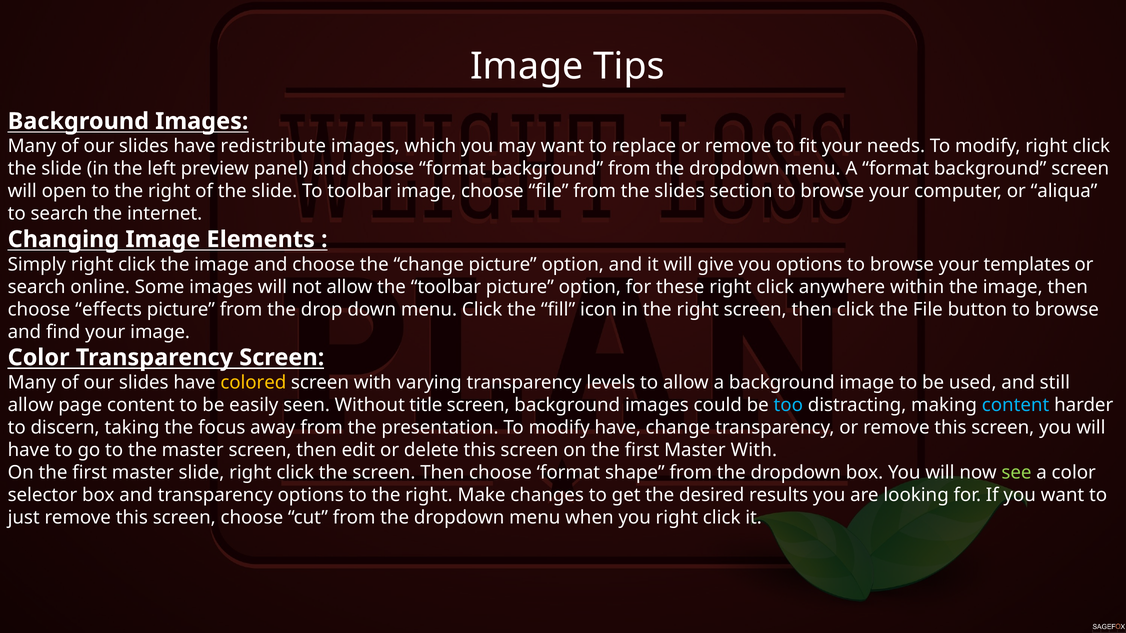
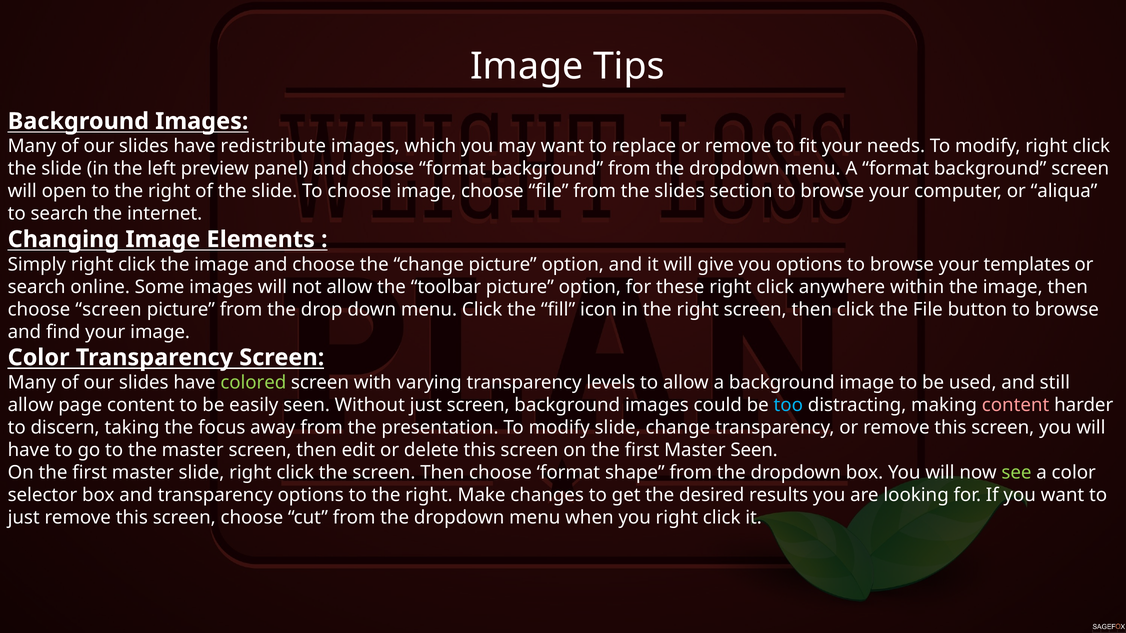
To toolbar: toolbar -> choose (359, 191)
choose effects: effects -> screen (108, 310)
colored colour: yellow -> light green (253, 383)
Without title: title -> just (426, 405)
content colour: light blue -> pink (1016, 405)
modify have: have -> slide (618, 428)
Master With: With -> Seen (754, 450)
